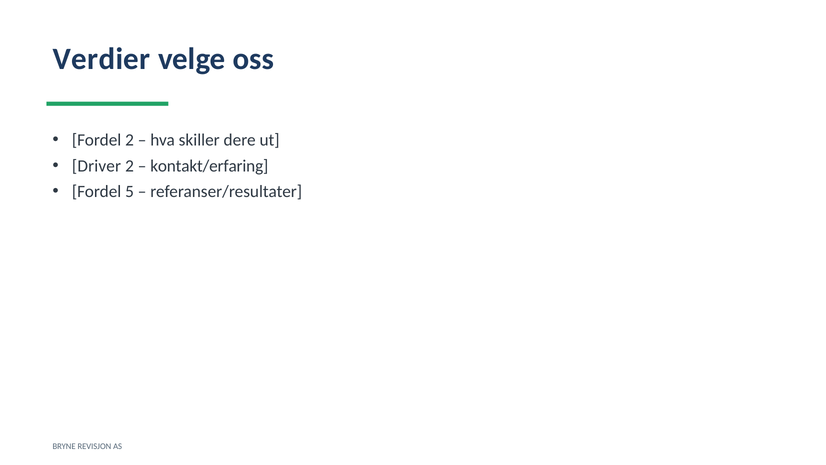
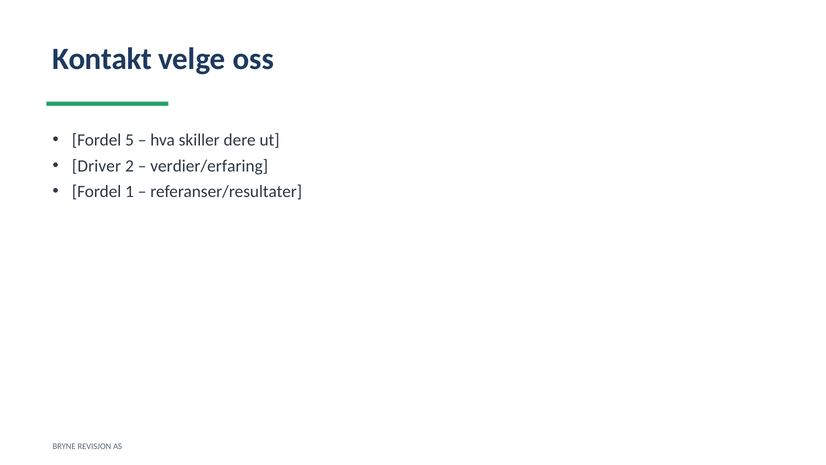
Verdier: Verdier -> Kontakt (102, 59)
Fordel 2: 2 -> 5 (130, 140)
kontakt/erfaring: kontakt/erfaring -> verdier/erfaring (209, 166)
5: 5 -> 1 (130, 192)
